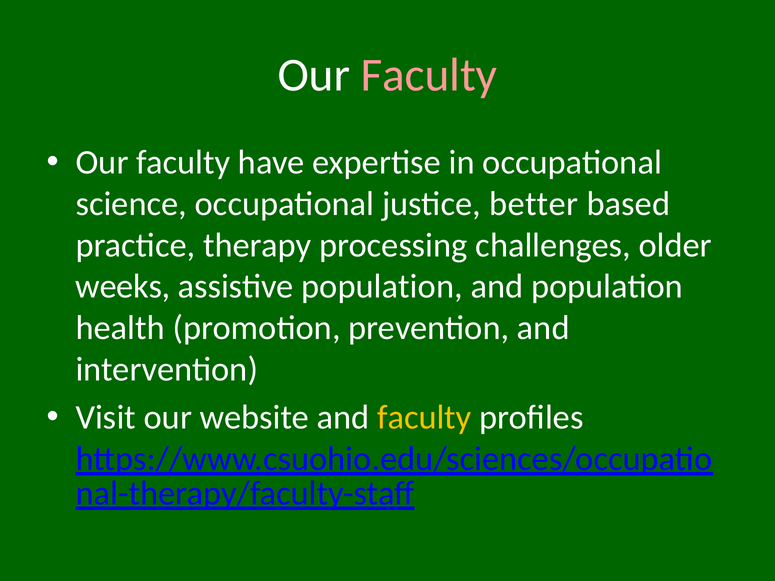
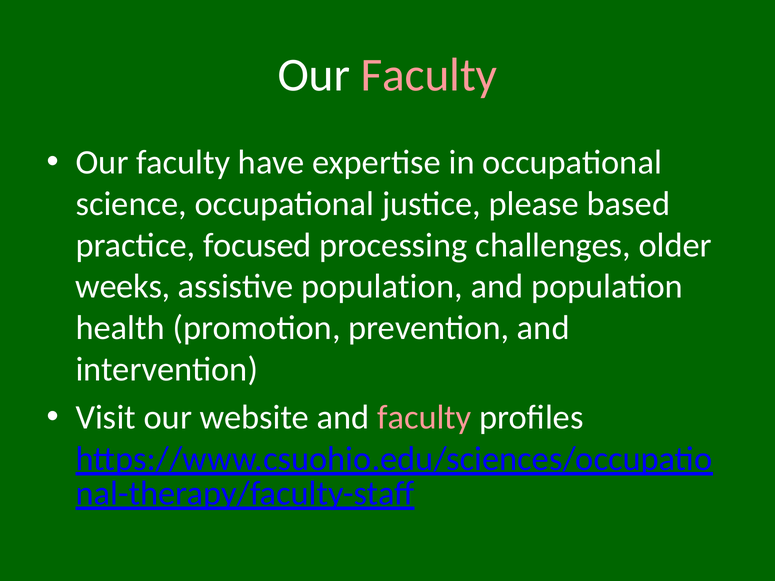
better: better -> please (534, 204)
therapy: therapy -> focused (257, 245)
faculty colour: yellow -> pink (424, 418)
